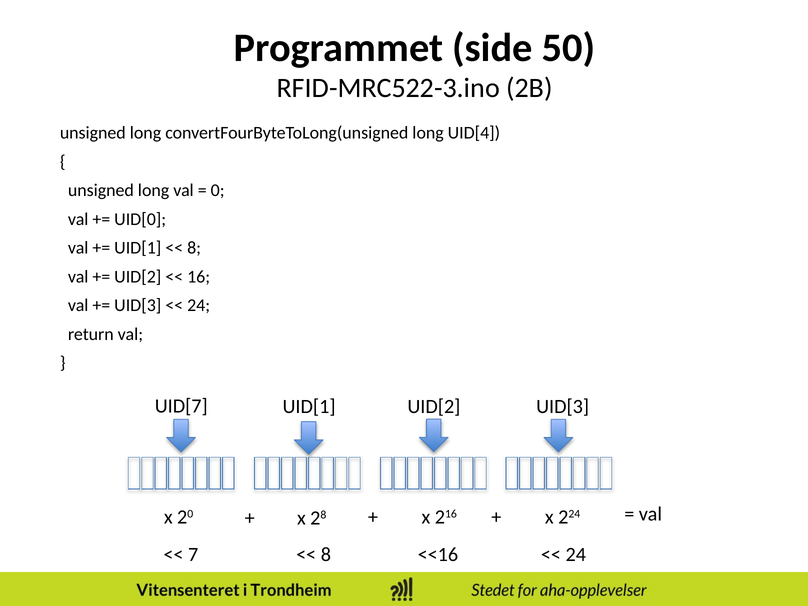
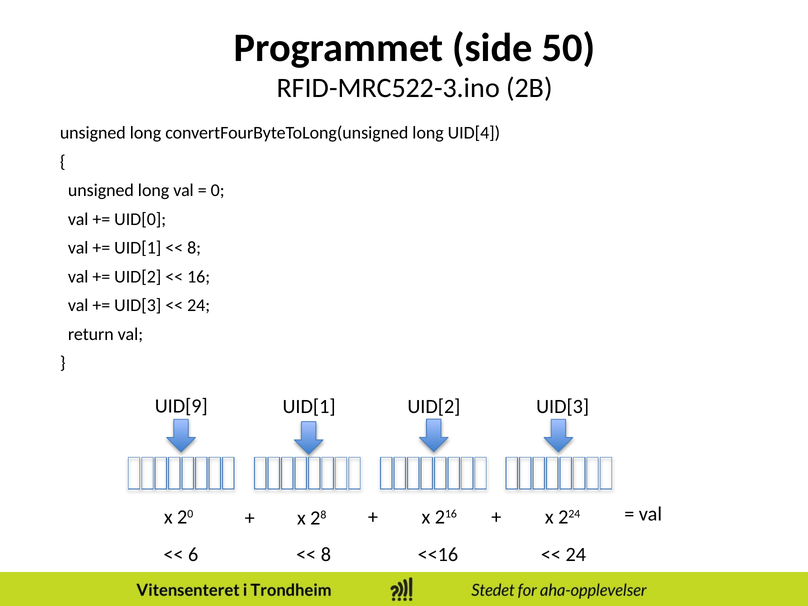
UID[7: UID[7 -> UID[9 (181, 406)
7: 7 -> 6 (193, 554)
